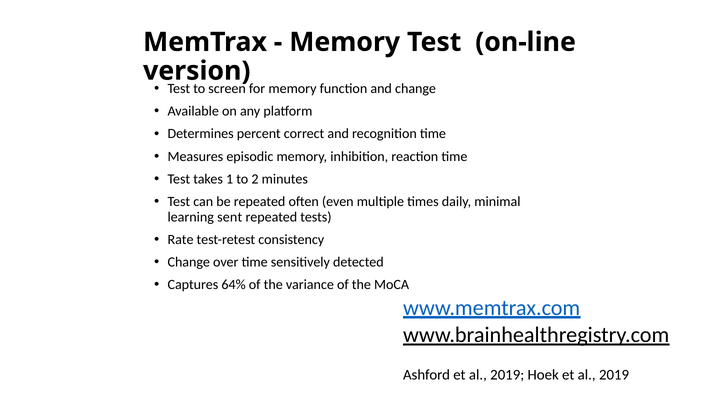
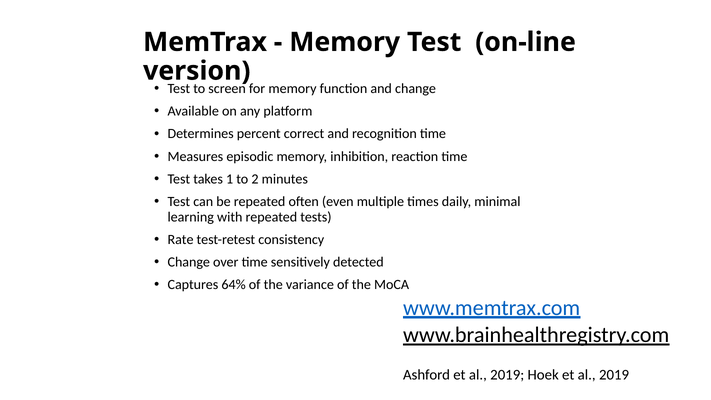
sent: sent -> with (230, 217)
